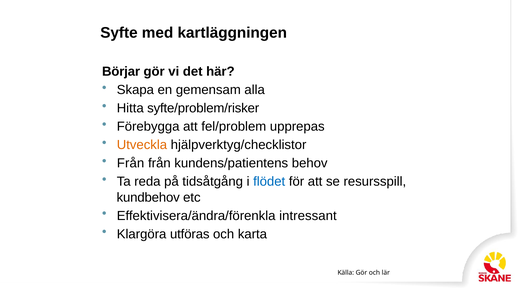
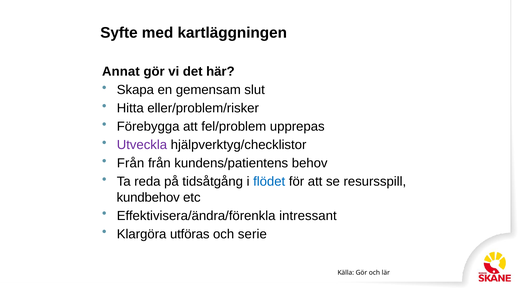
Börjar: Börjar -> Annat (121, 72)
alla: alla -> slut (255, 90)
syfte/problem/risker: syfte/problem/risker -> eller/problem/risker (203, 108)
Utveckla colour: orange -> purple (142, 145)
karta: karta -> serie (252, 234)
